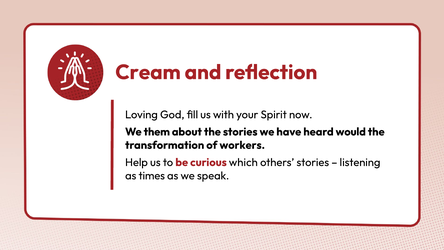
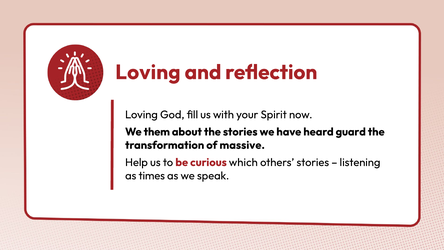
Cream: Cream -> Loving (148, 72)
would: would -> guard (351, 132)
workers: workers -> massive (242, 145)
